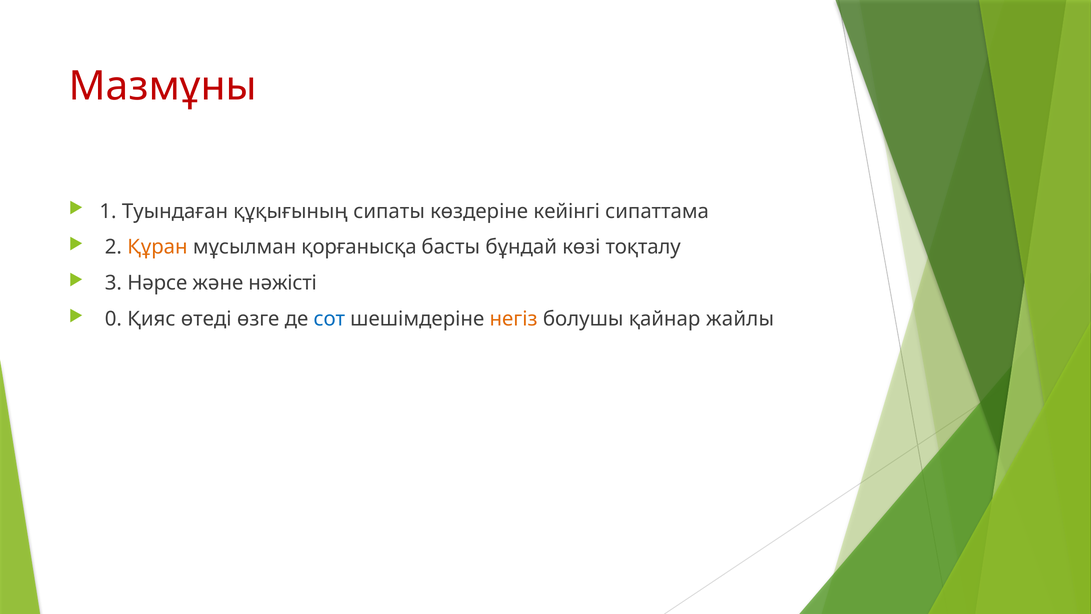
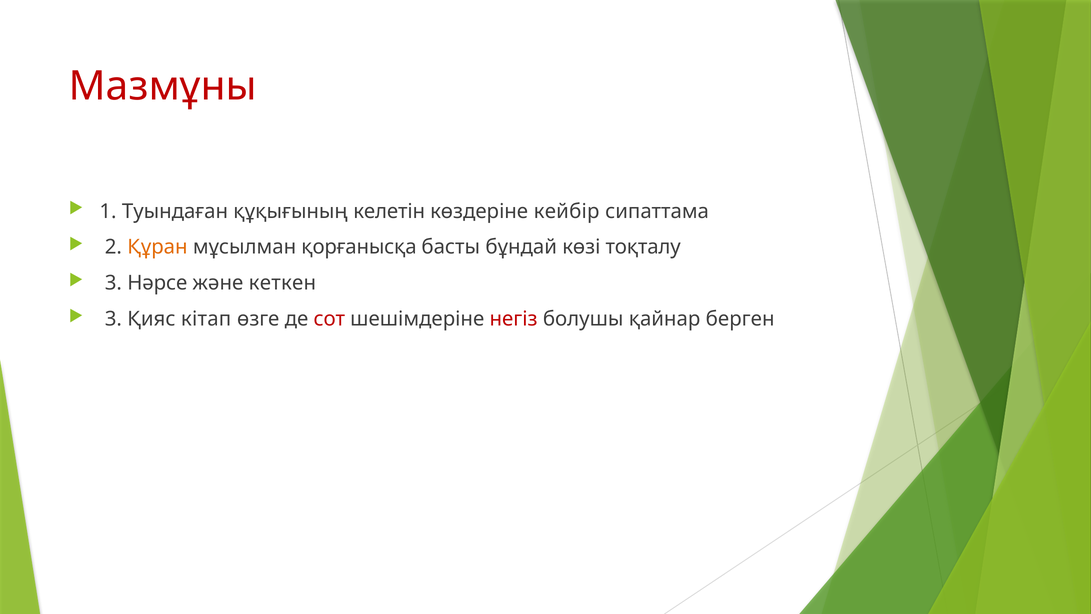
сипаты: сипаты -> келетін (389, 211)
кейінгі: кейінгі -> кейбір (567, 211)
нәжісті: нәжісті -> кеткен (282, 283)
0: 0 -> 3 (113, 319)
өтеді: өтеді -> кітап (206, 319)
сот colour: blue -> red (329, 319)
негіз colour: orange -> red (514, 319)
жайлы: жайлы -> берген (740, 319)
